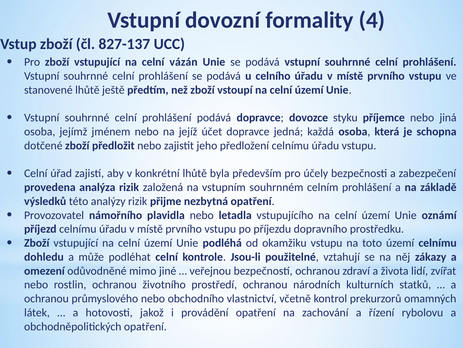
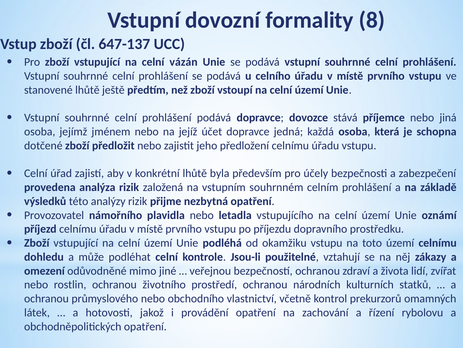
4: 4 -> 8 (372, 20)
827-137: 827-137 -> 647-137 (124, 44)
styku: styku -> stává (345, 118)
